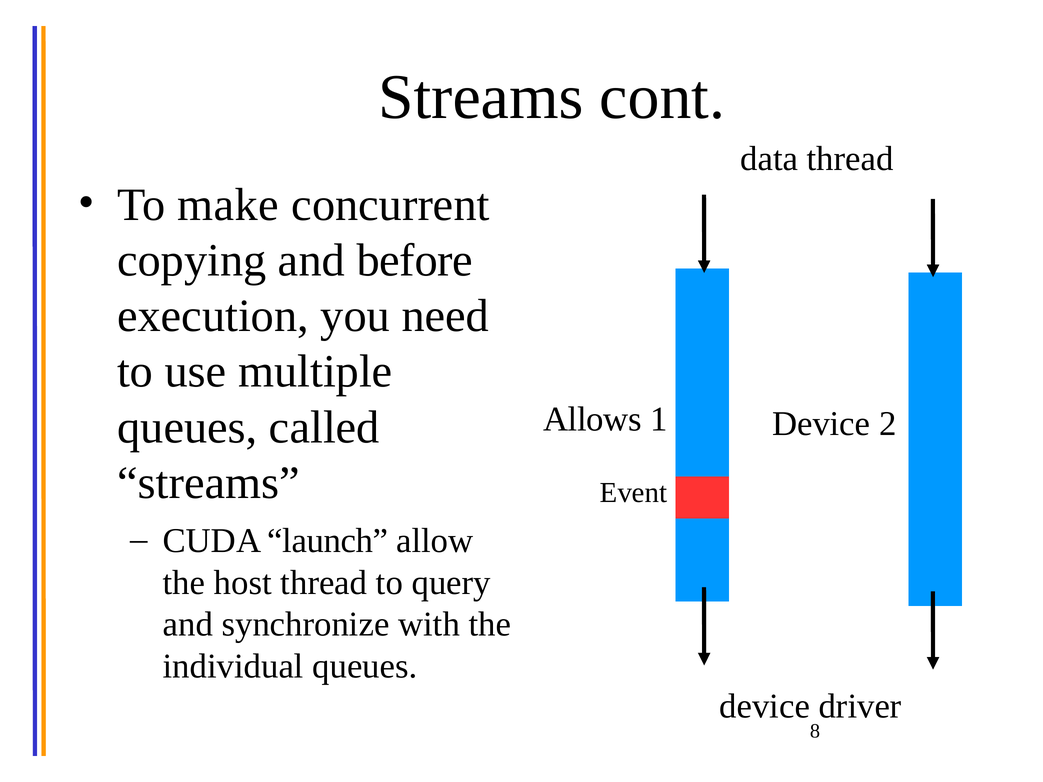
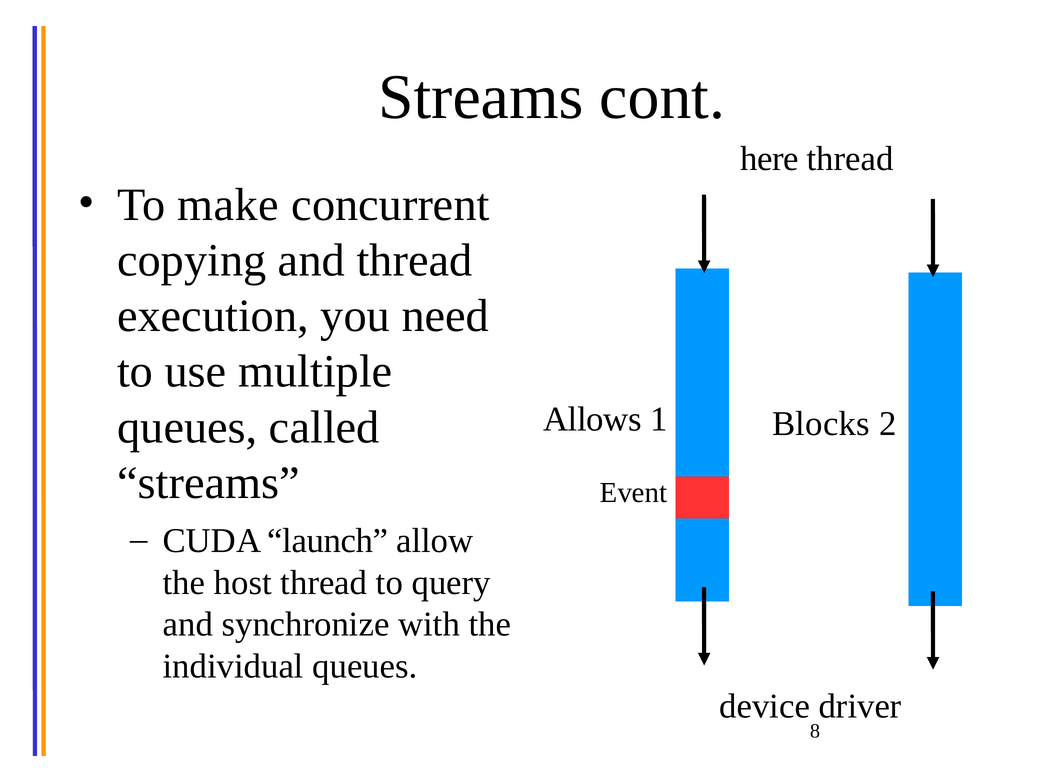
data: data -> here (769, 159)
and before: before -> thread (414, 261)
1 Device: Device -> Blocks (821, 424)
